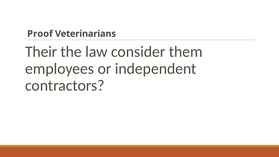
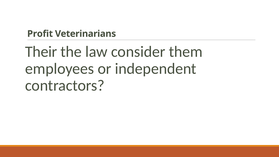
Proof: Proof -> Profit (40, 34)
